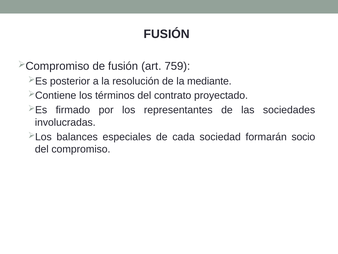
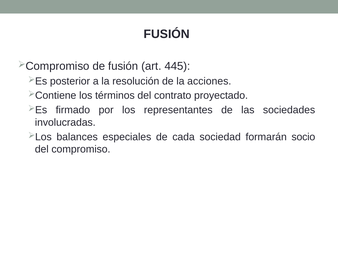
759: 759 -> 445 (177, 66)
mediante: mediante -> acciones (209, 81)
